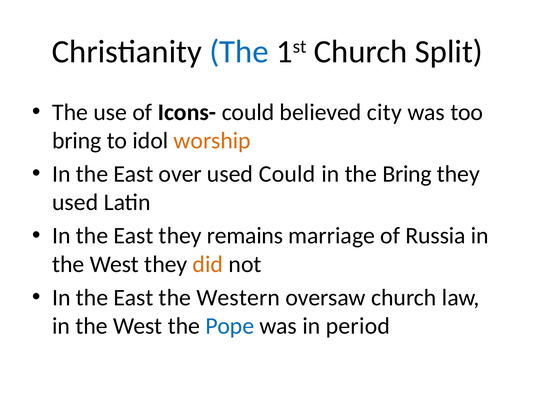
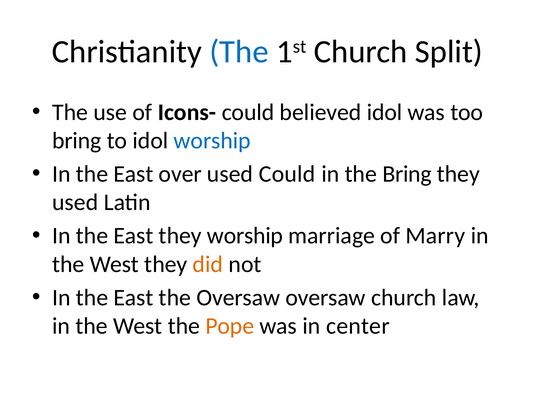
believed city: city -> idol (385, 112)
worship colour: orange -> blue (212, 141)
they remains: remains -> worship (245, 236)
Russia: Russia -> Marry (435, 236)
the Western: Western -> Oversaw (238, 298)
Pope colour: blue -> orange (230, 326)
period: period -> center (358, 326)
